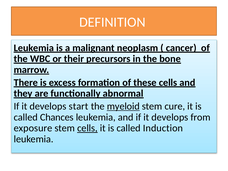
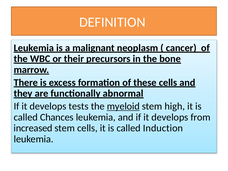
start: start -> tests (79, 106)
cure: cure -> high (175, 106)
exposure: exposure -> increased (33, 128)
cells underline: present -> none (87, 128)
